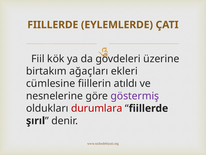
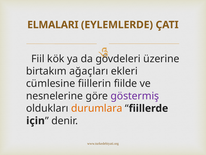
FIILLERDE: FIILLERDE -> ELMALARI (53, 25)
atıldı: atıldı -> fiilde (125, 83)
durumlara colour: red -> orange (97, 108)
şırıl: şırıl -> için (35, 120)
